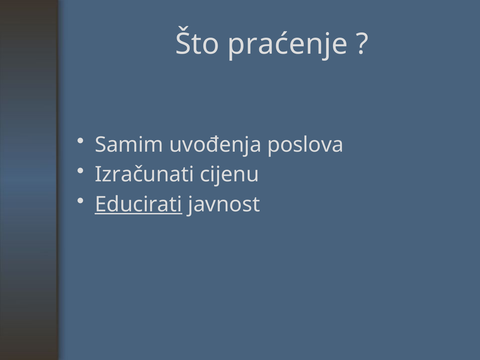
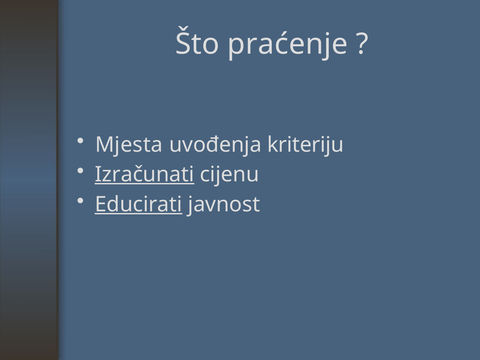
Samim: Samim -> Mjesta (129, 145)
poslova: poslova -> kriteriju (305, 145)
Izračunati underline: none -> present (145, 175)
